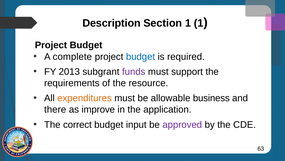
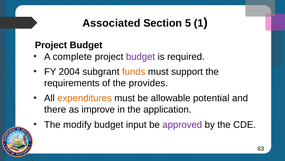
Description: Description -> Associated (111, 23)
Section 1: 1 -> 5 (188, 23)
budget colour: blue -> purple (141, 56)
2013: 2013 -> 2004 (69, 71)
funds colour: purple -> orange (134, 71)
resource: resource -> provides (148, 83)
business: business -> potential (211, 98)
correct: correct -> modify (77, 124)
